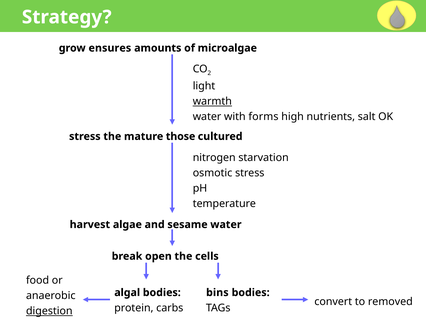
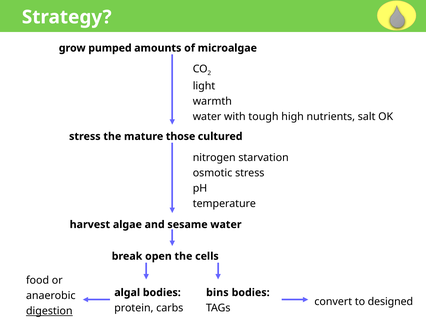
ensures: ensures -> pumped (110, 48)
warmth underline: present -> none (212, 101)
forms: forms -> tough (263, 117)
removed: removed -> designed (390, 301)
